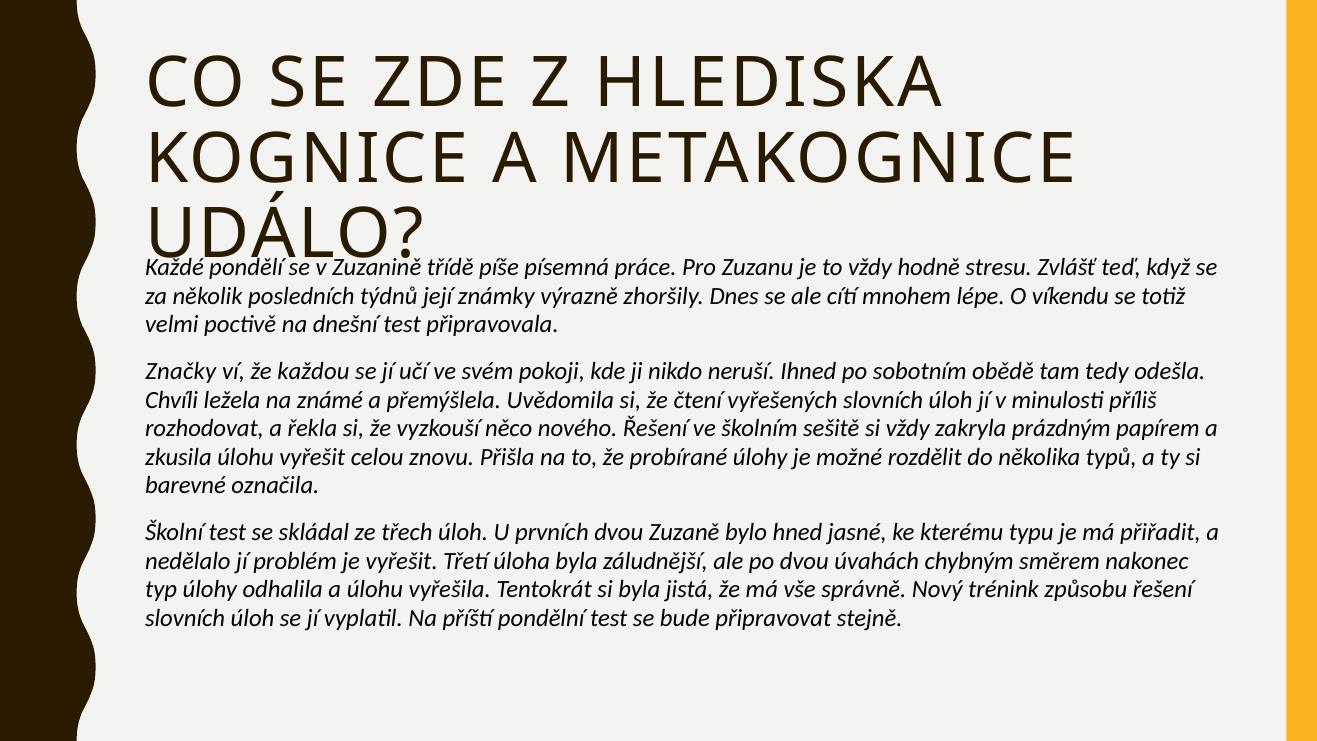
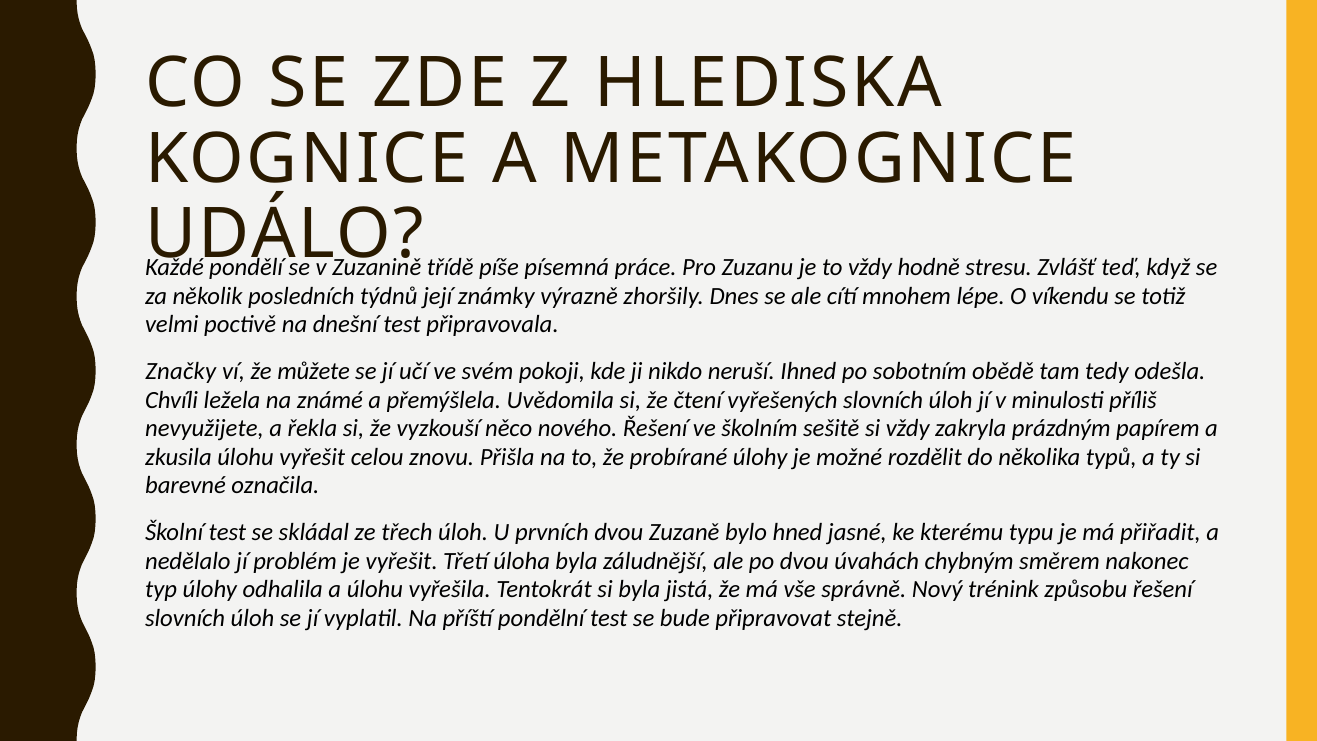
každou: každou -> můžete (314, 371)
rozhodovat: rozhodovat -> nevyužijete (204, 428)
